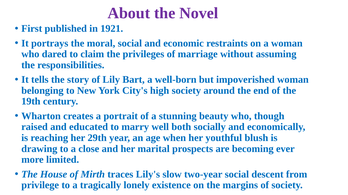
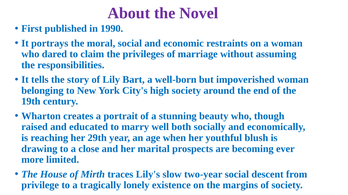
1921: 1921 -> 1990 (112, 29)
